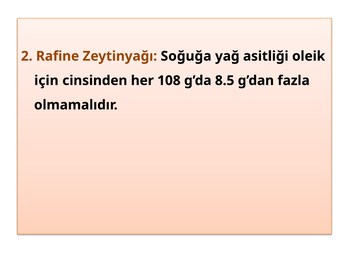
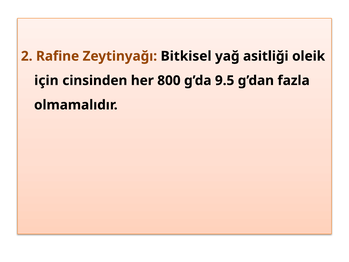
Soğuğa: Soğuğa -> Bitkisel (186, 56)
108: 108 -> 800 (169, 80)
8.5: 8.5 -> 9.5 (225, 80)
